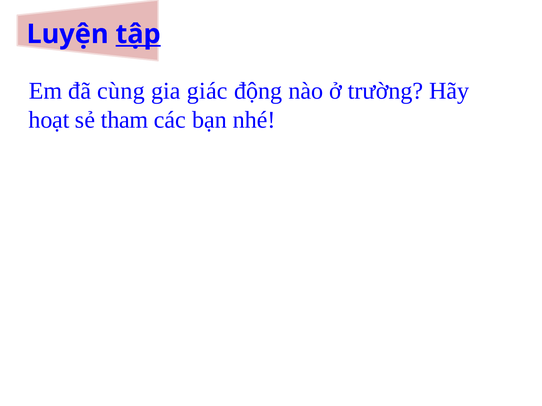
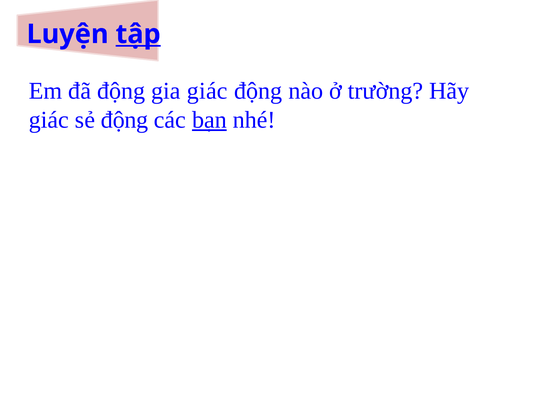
đã cùng: cùng -> động (121, 91)
hoạt: hoạt -> giác (49, 120)
sẻ tham: tham -> động (125, 120)
bạn underline: none -> present (209, 120)
